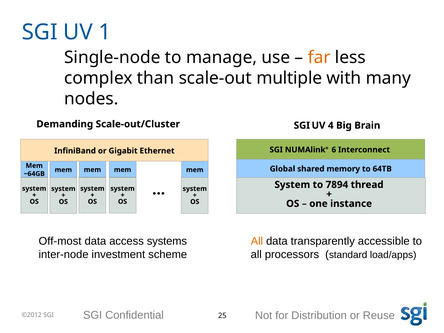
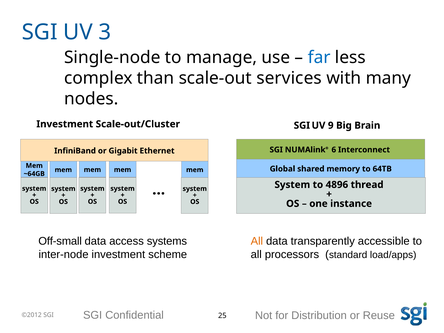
1: 1 -> 3 (105, 32)
far colour: orange -> blue (319, 57)
multiple: multiple -> services (289, 78)
Demanding: Demanding -> Investment (65, 124)
4: 4 -> 9 (331, 125)
7894: 7894 -> 4896 (337, 185)
Off-most: Off-most -> Off-small (60, 241)
